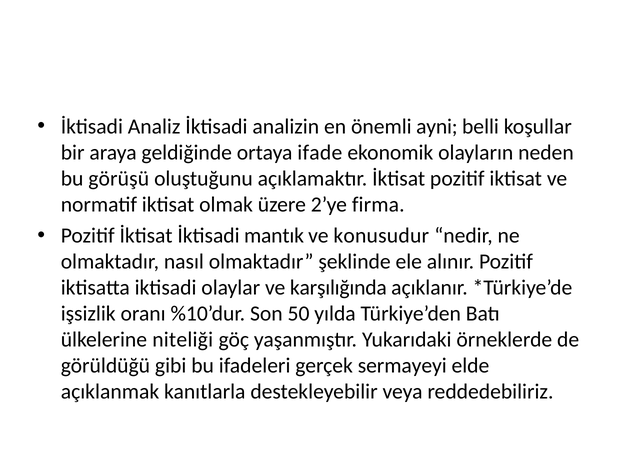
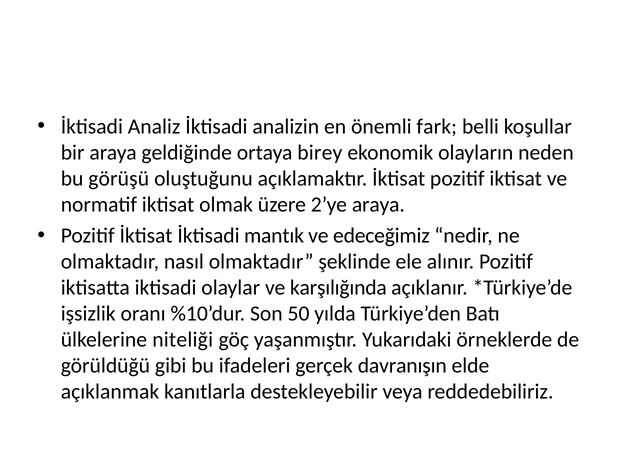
ayni: ayni -> fark (437, 127)
ifade: ifade -> birey (320, 153)
2’ye firma: firma -> araya (378, 204)
konusudur: konusudur -> edeceğimiz (381, 236)
sermayeyi: sermayeyi -> davranışın (402, 366)
